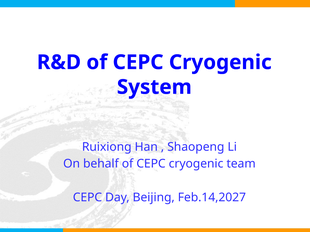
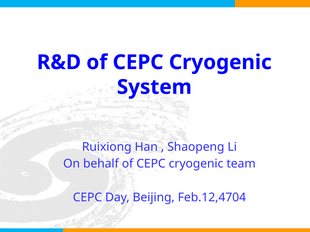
Feb.14,2027: Feb.14,2027 -> Feb.12,4704 (212, 198)
